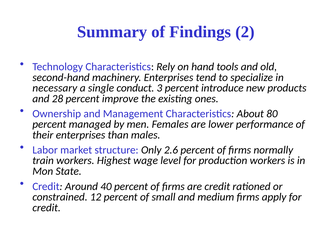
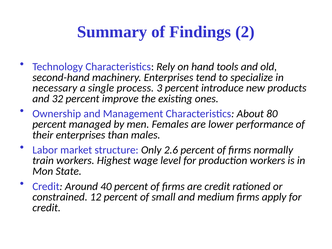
conduct: conduct -> process (135, 88)
28: 28 -> 32 (57, 99)
